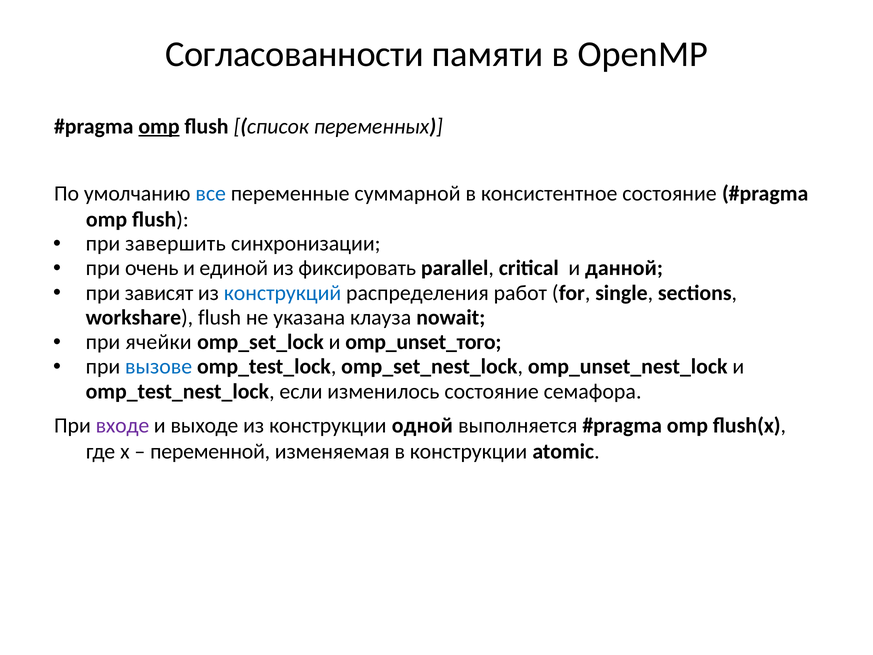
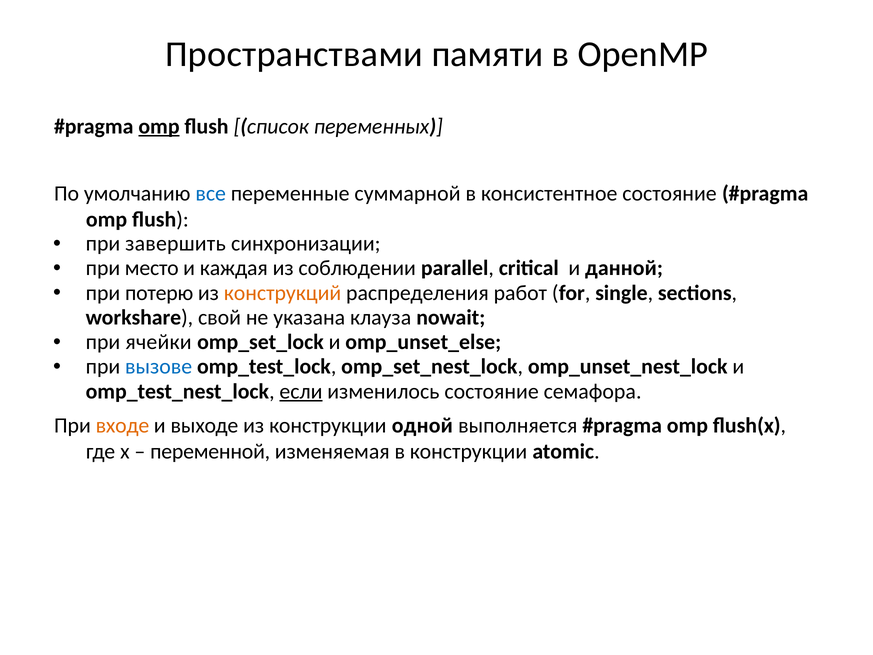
Согласованности: Согласованности -> Пространствами (294, 54)
очень: очень -> место (152, 268)
единой: единой -> каждая (234, 268)
фиксировать: фиксировать -> соблюдении (357, 268)
зависят: зависят -> потерю (159, 293)
конструкций colour: blue -> orange (282, 293)
workshare flush: flush -> свой (219, 317)
omp_unset_того: omp_unset_того -> omp_unset_else (423, 342)
если underline: none -> present (301, 391)
входе colour: purple -> orange (122, 425)
